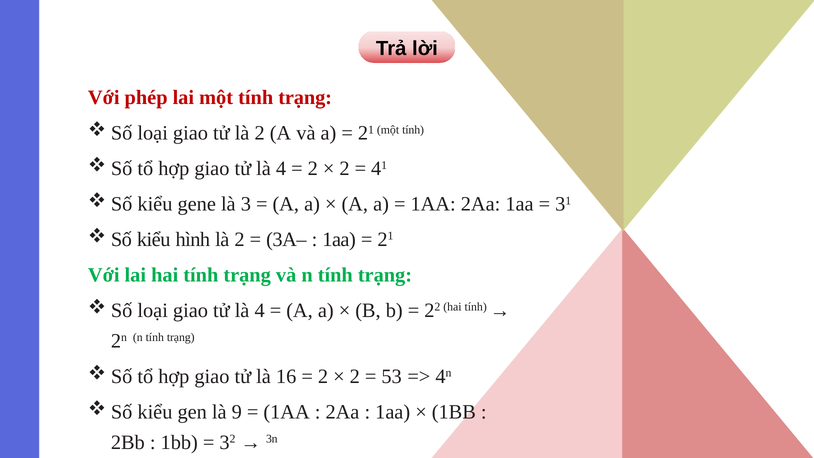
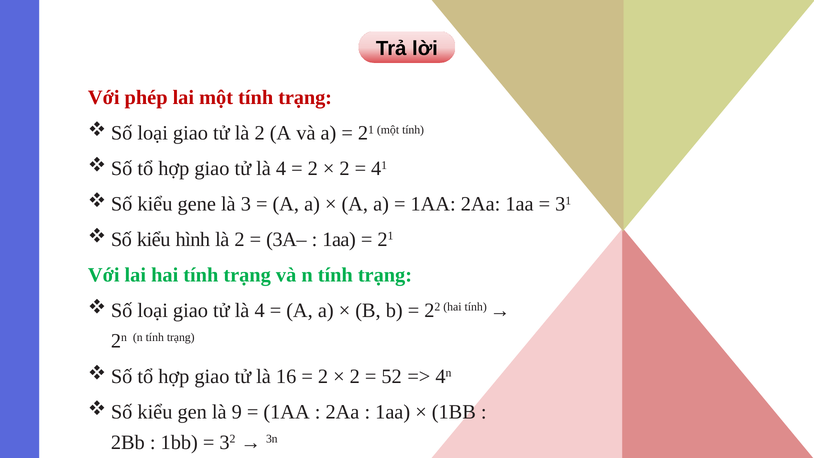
53: 53 -> 52 (392, 376)
